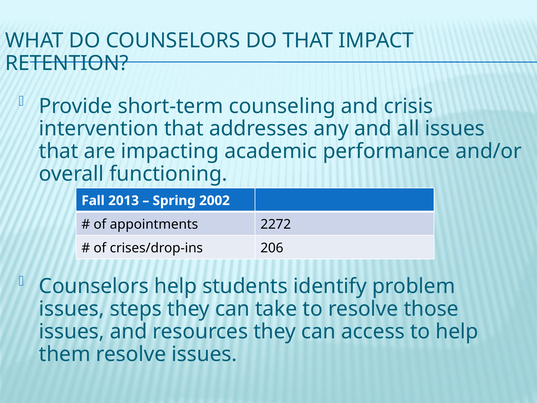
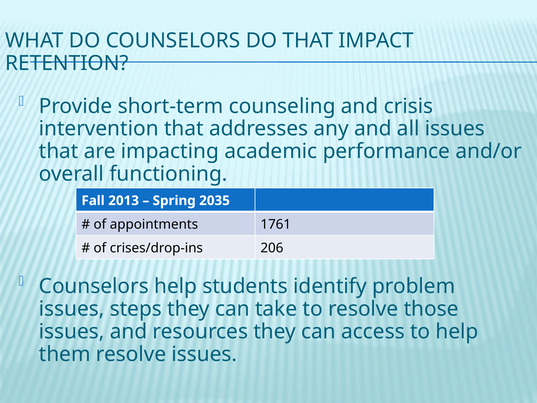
2002: 2002 -> 2035 (215, 201)
2272: 2272 -> 1761 (276, 224)
